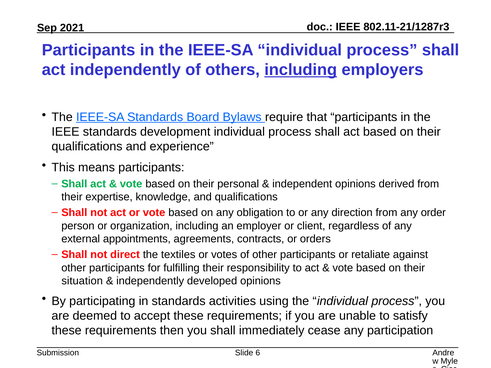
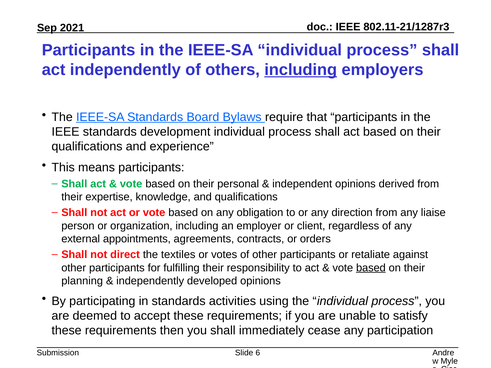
order: order -> liaise (433, 213)
based underline: none -> present (371, 268)
situation: situation -> planning (82, 281)
